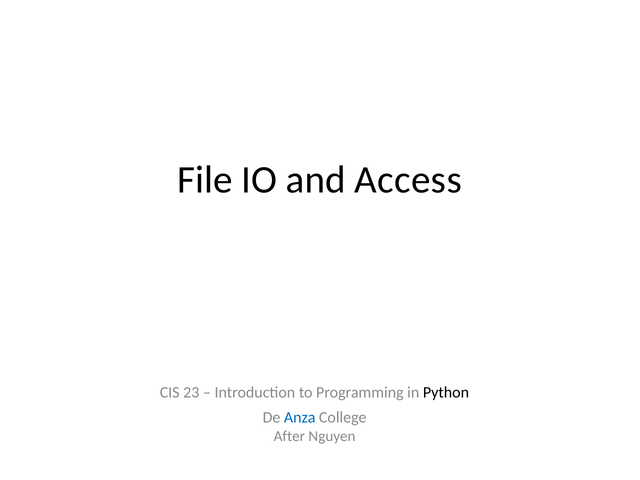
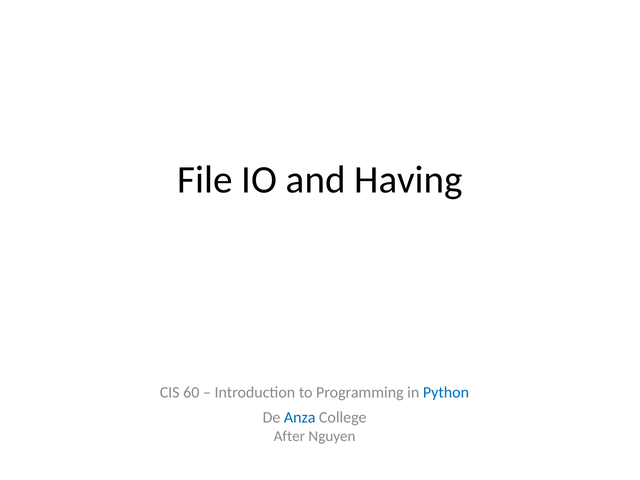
Access: Access -> Having (408, 180)
23: 23 -> 60 (191, 393)
Python colour: black -> blue (446, 393)
